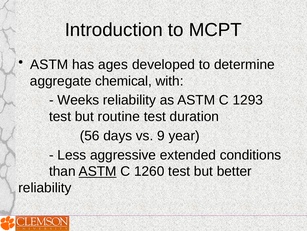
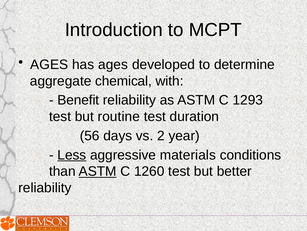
ASTM: ASTM -> AGES (49, 64)
Weeks: Weeks -> Benefit (78, 100)
9: 9 -> 2 (161, 135)
Less underline: none -> present (72, 154)
extended: extended -> materials (188, 154)
